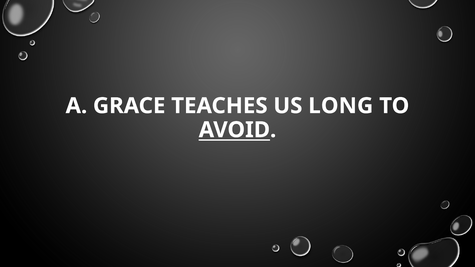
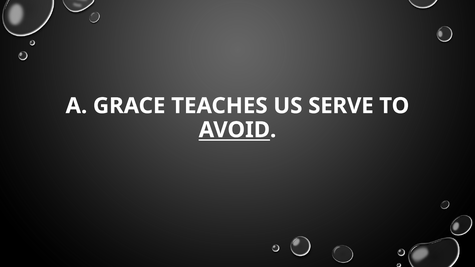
LONG: LONG -> SERVE (341, 106)
